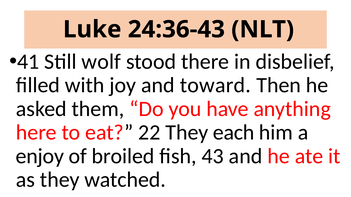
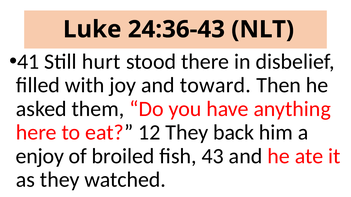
wolf: wolf -> hurt (101, 62)
22: 22 -> 12 (149, 133)
each: each -> back (234, 133)
